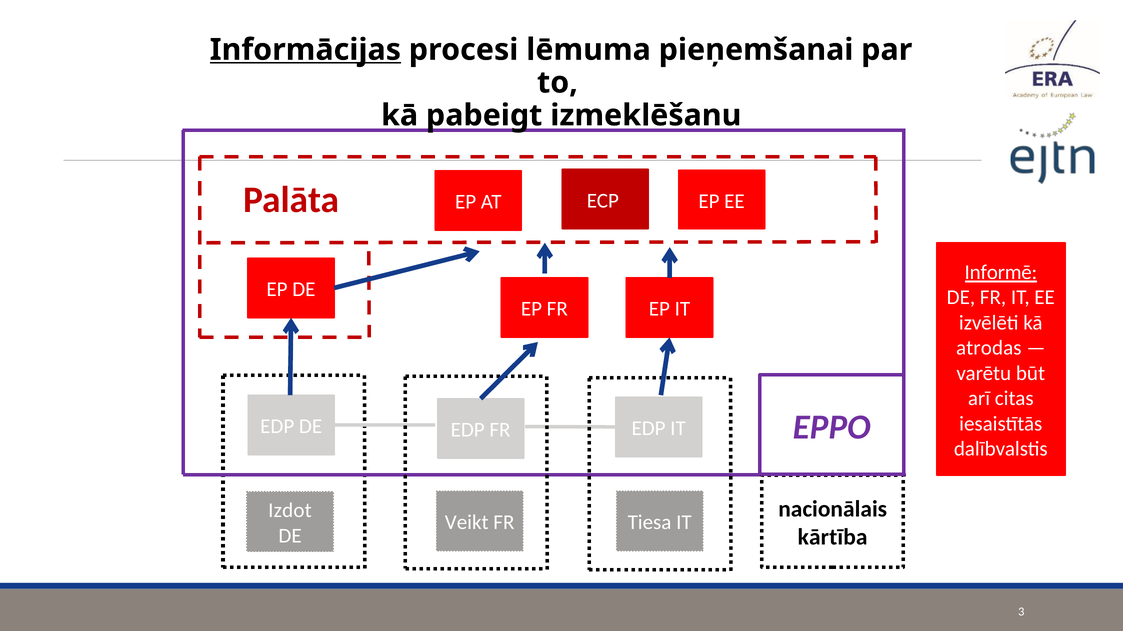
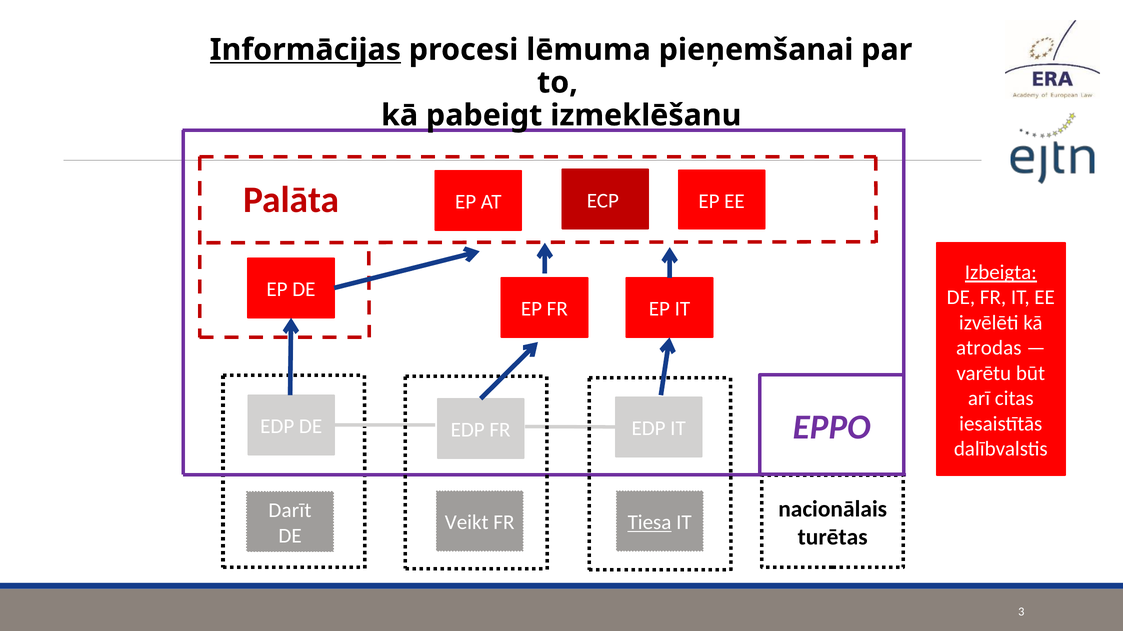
Informē: Informē -> Izbeigta (1001, 272)
Izdot: Izdot -> Darīt (290, 511)
Tiesa underline: none -> present (650, 523)
kārtība: kārtība -> turētas (833, 538)
